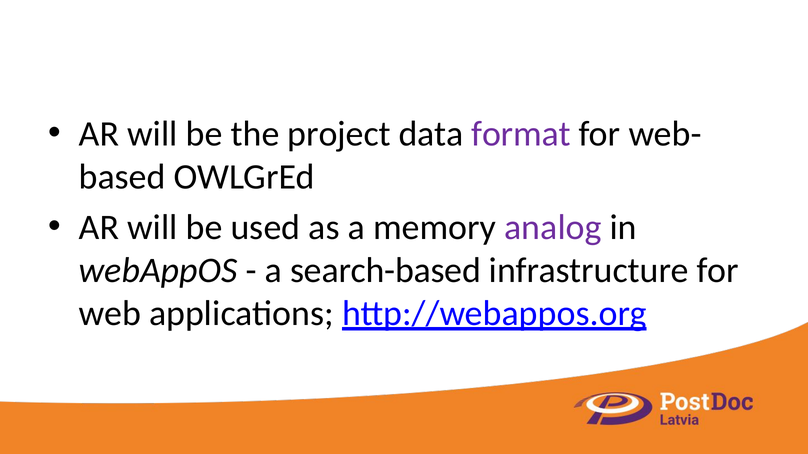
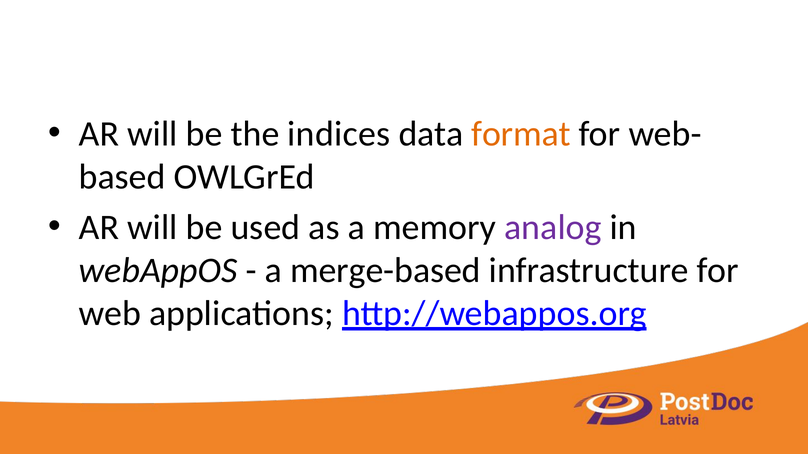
project: project -> indices (339, 134)
format colour: purple -> orange (521, 134)
search-based: search-based -> merge-based (385, 271)
